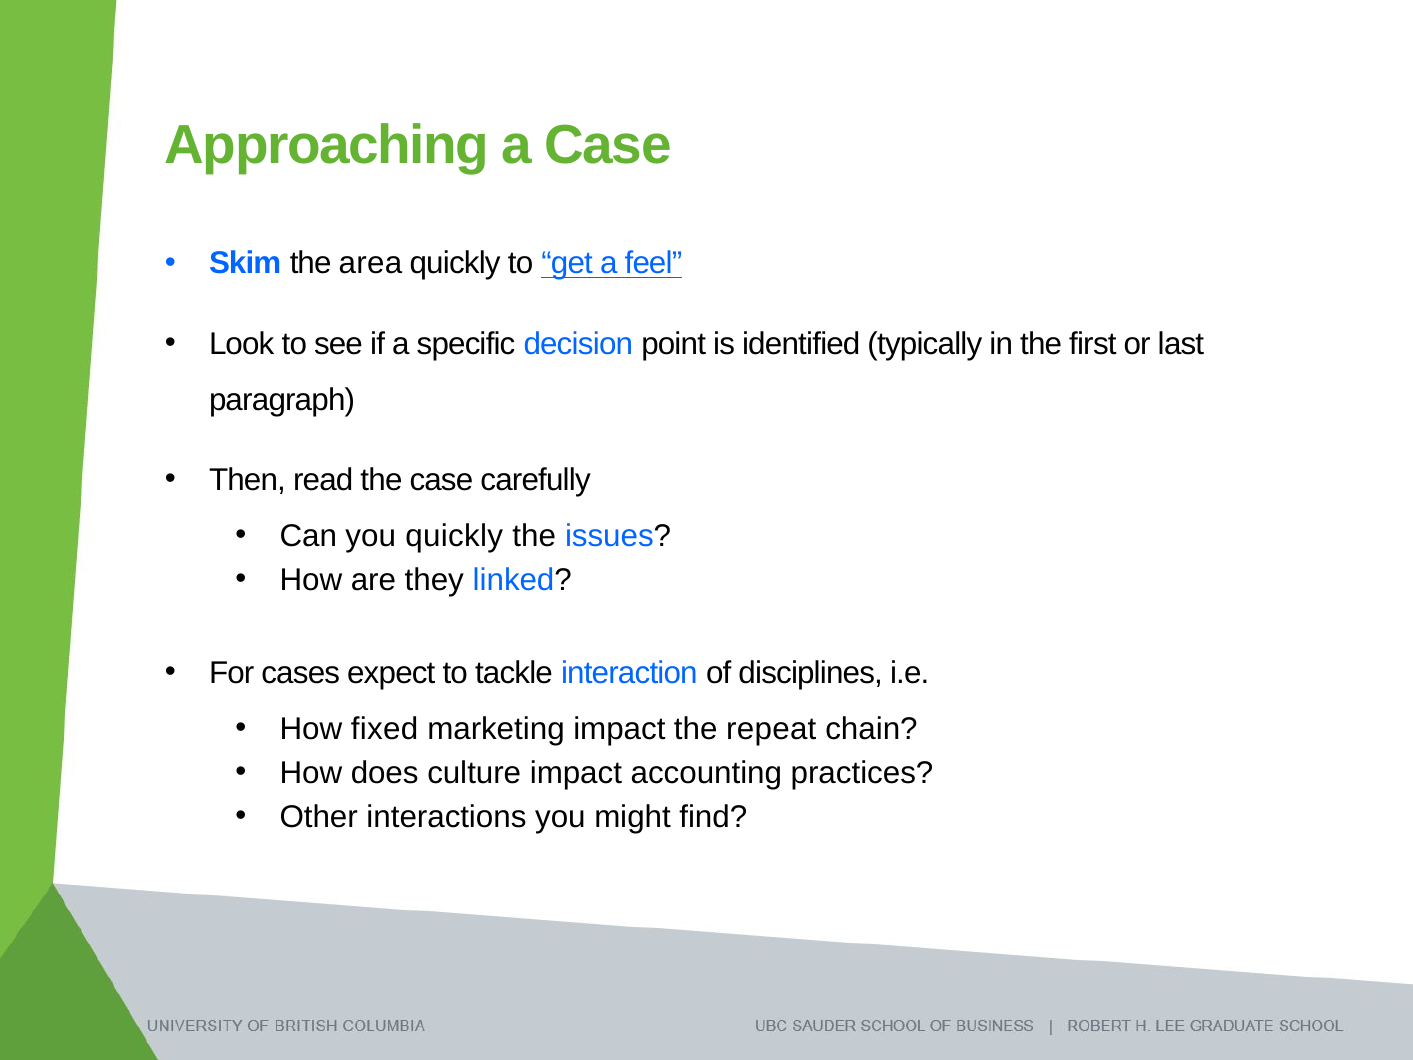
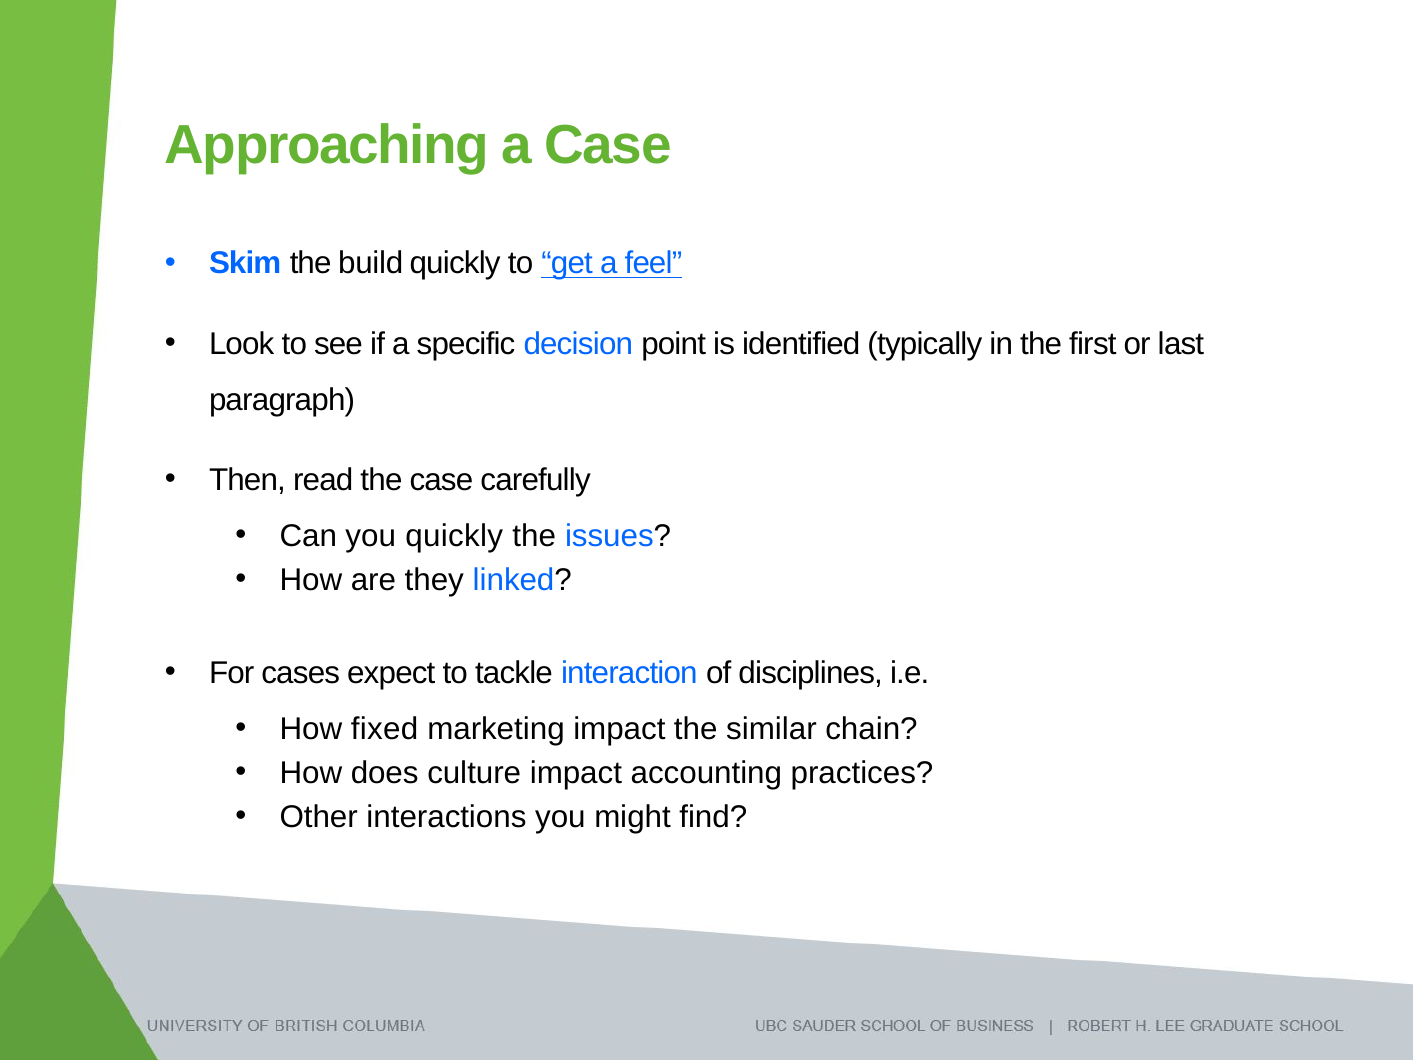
area: area -> build (371, 264)
repeat: repeat -> similar (771, 729)
